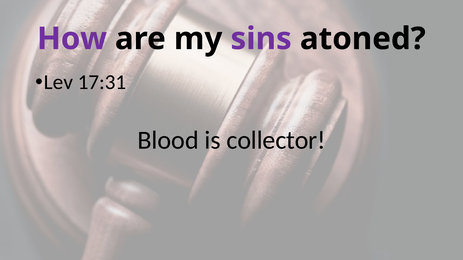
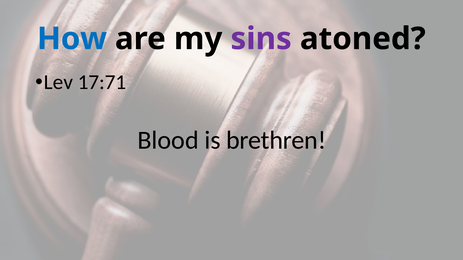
How colour: purple -> blue (72, 39)
17:31: 17:31 -> 17:71 (102, 82)
collector: collector -> brethren (276, 141)
